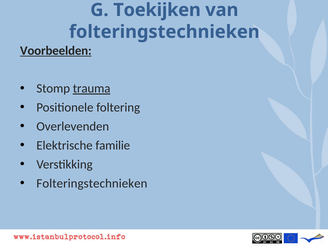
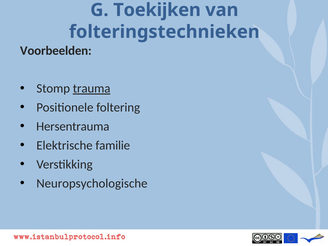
Voorbeelden underline: present -> none (56, 51)
Overlevenden: Overlevenden -> Hersentrauma (73, 126)
Folteringstechnieken: Folteringstechnieken -> Neuropsychologische (92, 183)
